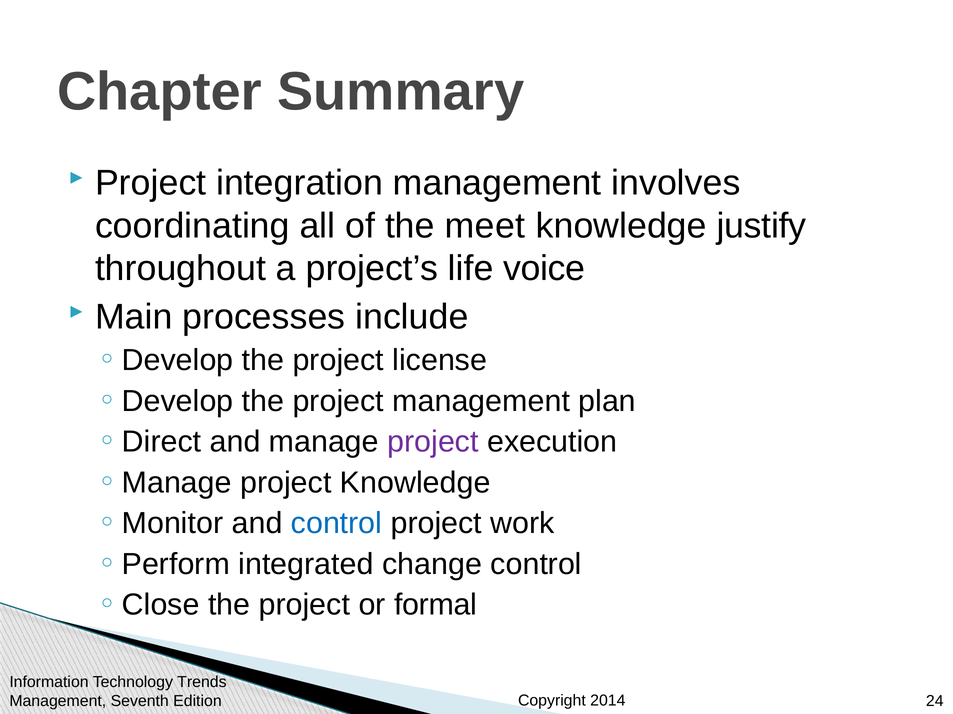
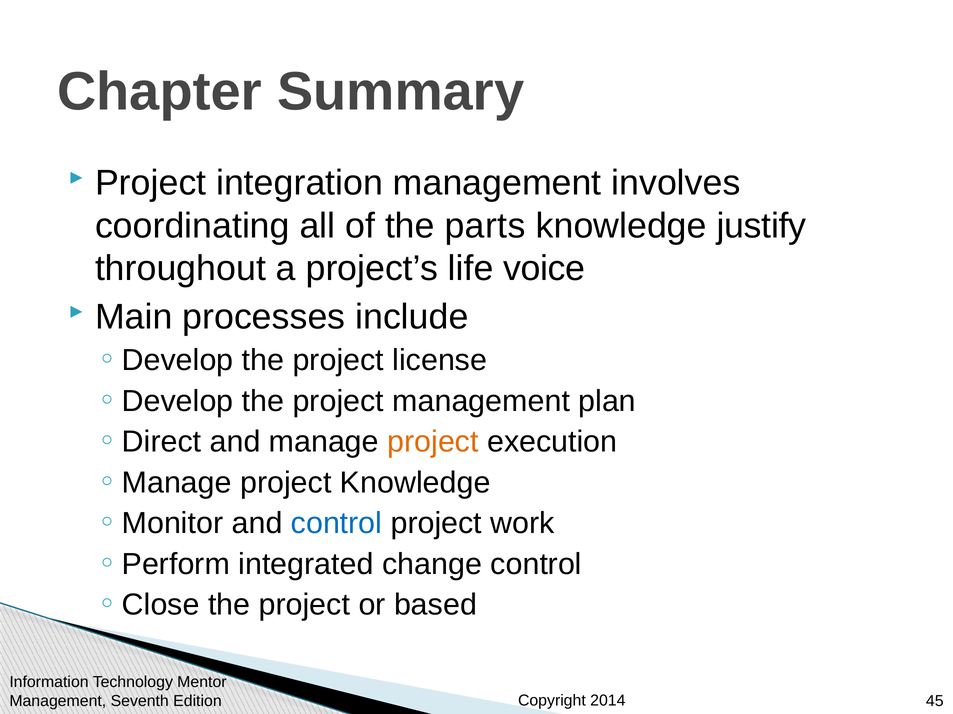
meet: meet -> parts (485, 226)
project colour: purple -> orange (433, 442)
formal: formal -> based (436, 605)
Trends: Trends -> Mentor (202, 683)
24: 24 -> 45 (935, 702)
